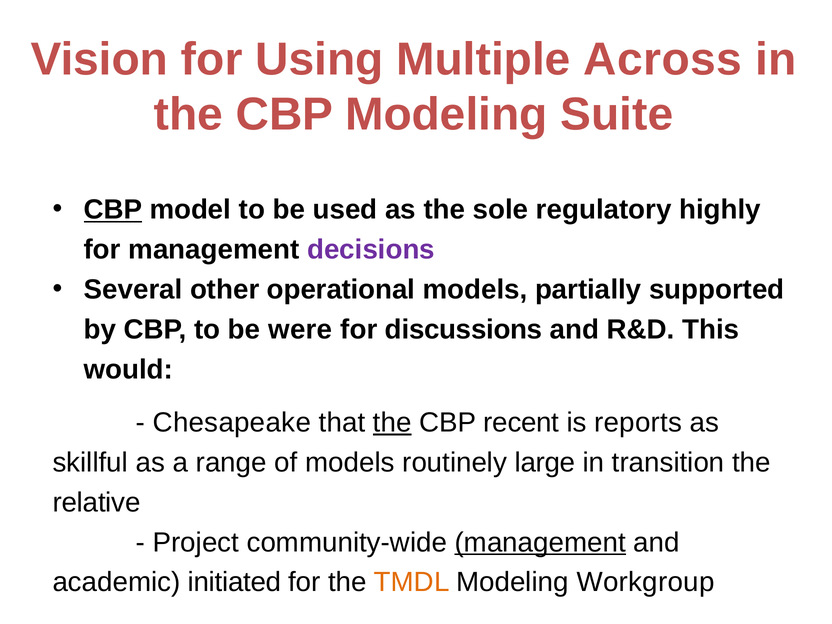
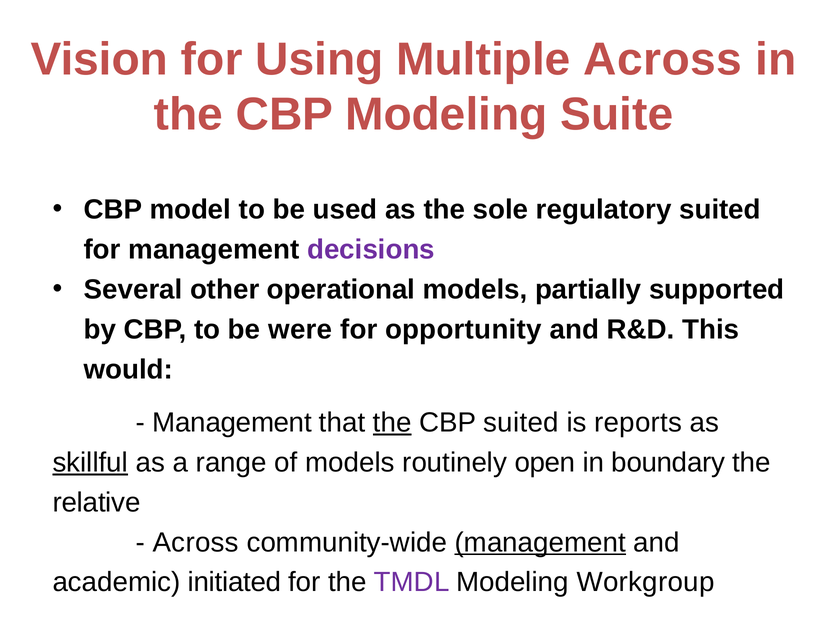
CBP underline: present -> none (113, 210)
regulatory highly: highly -> suited (720, 210)
discussions: discussions -> opportunity (463, 329)
Chesapeake: Chesapeake -> Management (232, 423)
CBP recent: recent -> suited (521, 423)
skillful underline: none -> present (90, 462)
large: large -> open (545, 462)
transition: transition -> boundary (668, 462)
Project: Project -> Across (196, 542)
TMDL colour: orange -> purple (412, 582)
